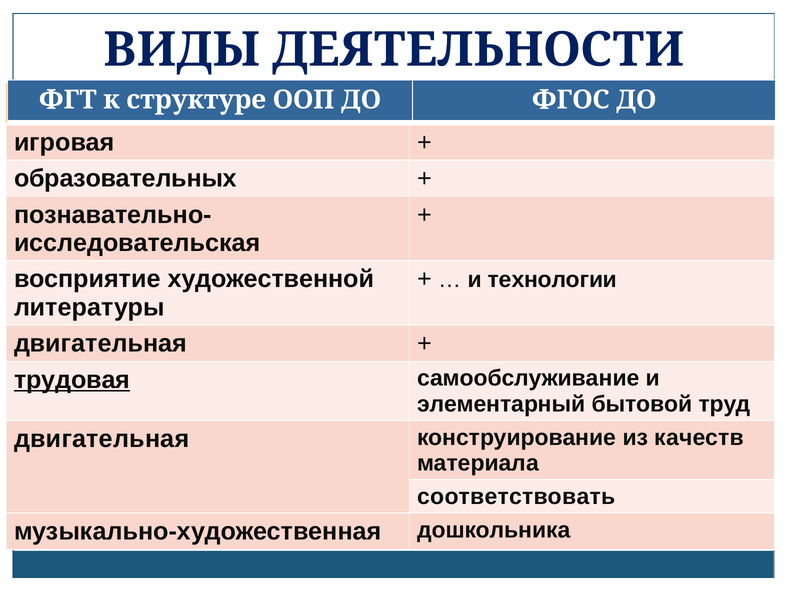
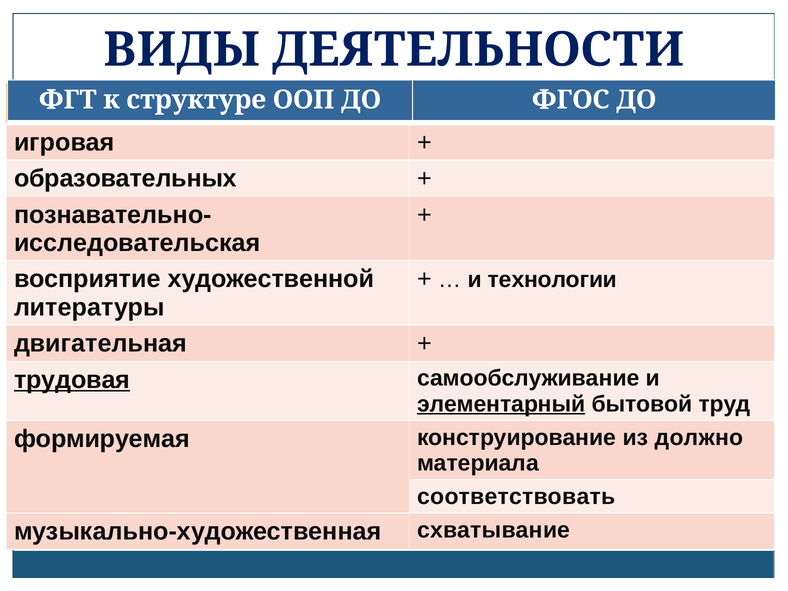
элементарный underline: none -> present (501, 404)
двигательная: двигательная -> формируемая (102, 439)
качеств: качеств -> должно (699, 438)
дошкольника: дошкольника -> схватывание (494, 530)
